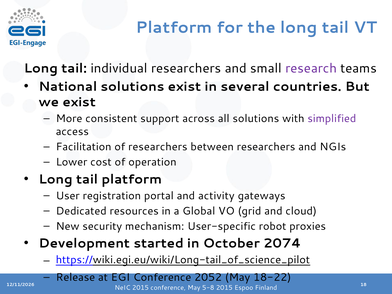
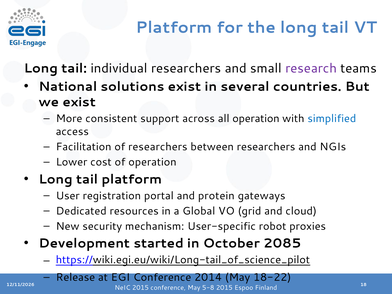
all solutions: solutions -> operation (256, 119)
simplified colour: purple -> blue (332, 119)
activity: activity -> protein (216, 196)
2074: 2074 -> 2085 (282, 243)
2052: 2052 -> 2014 (208, 277)
